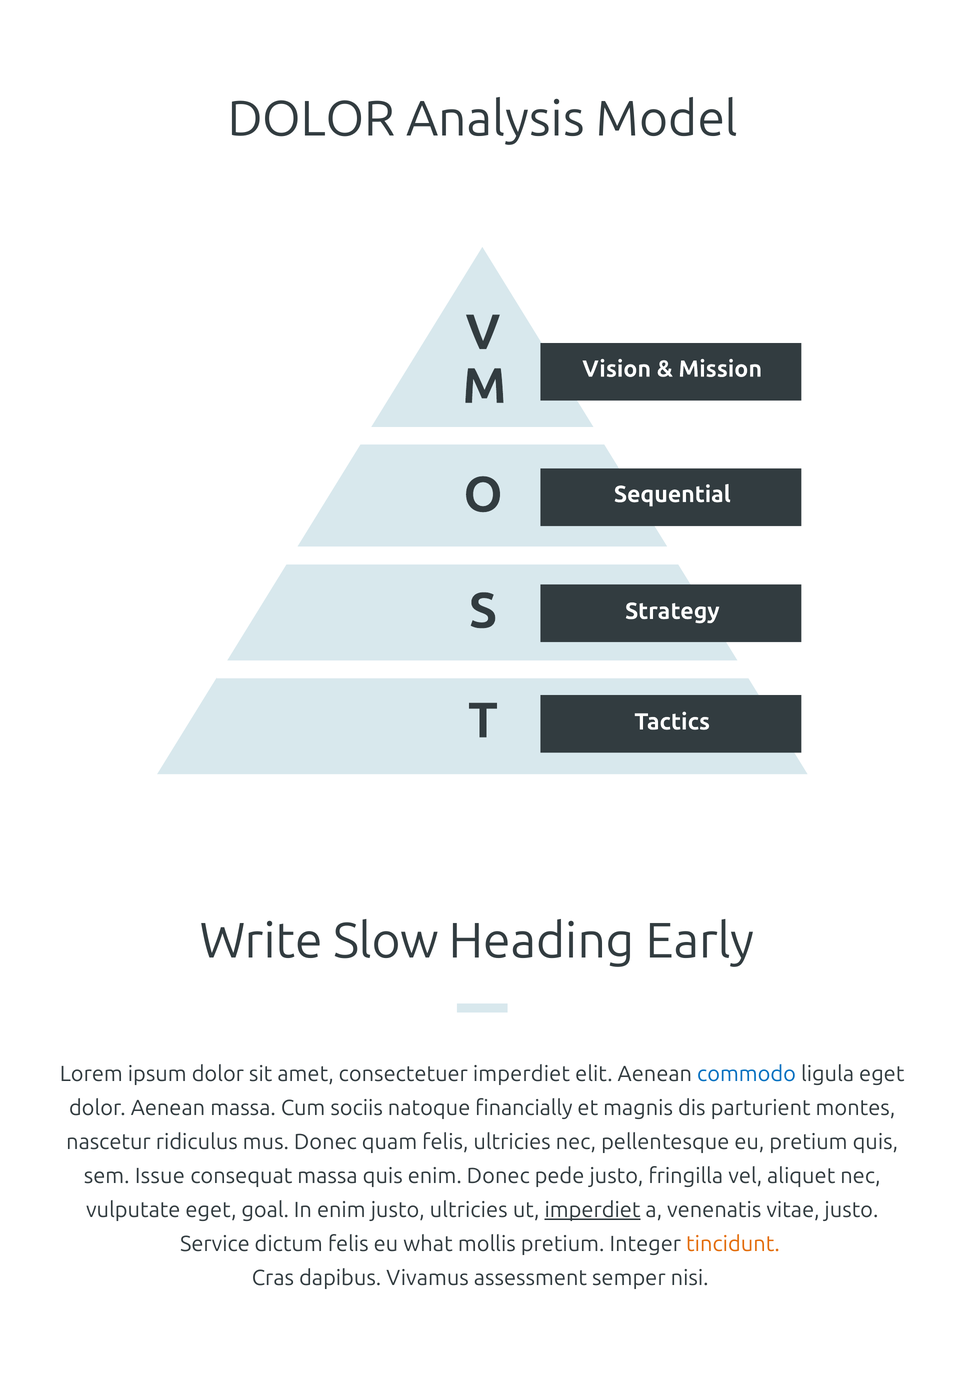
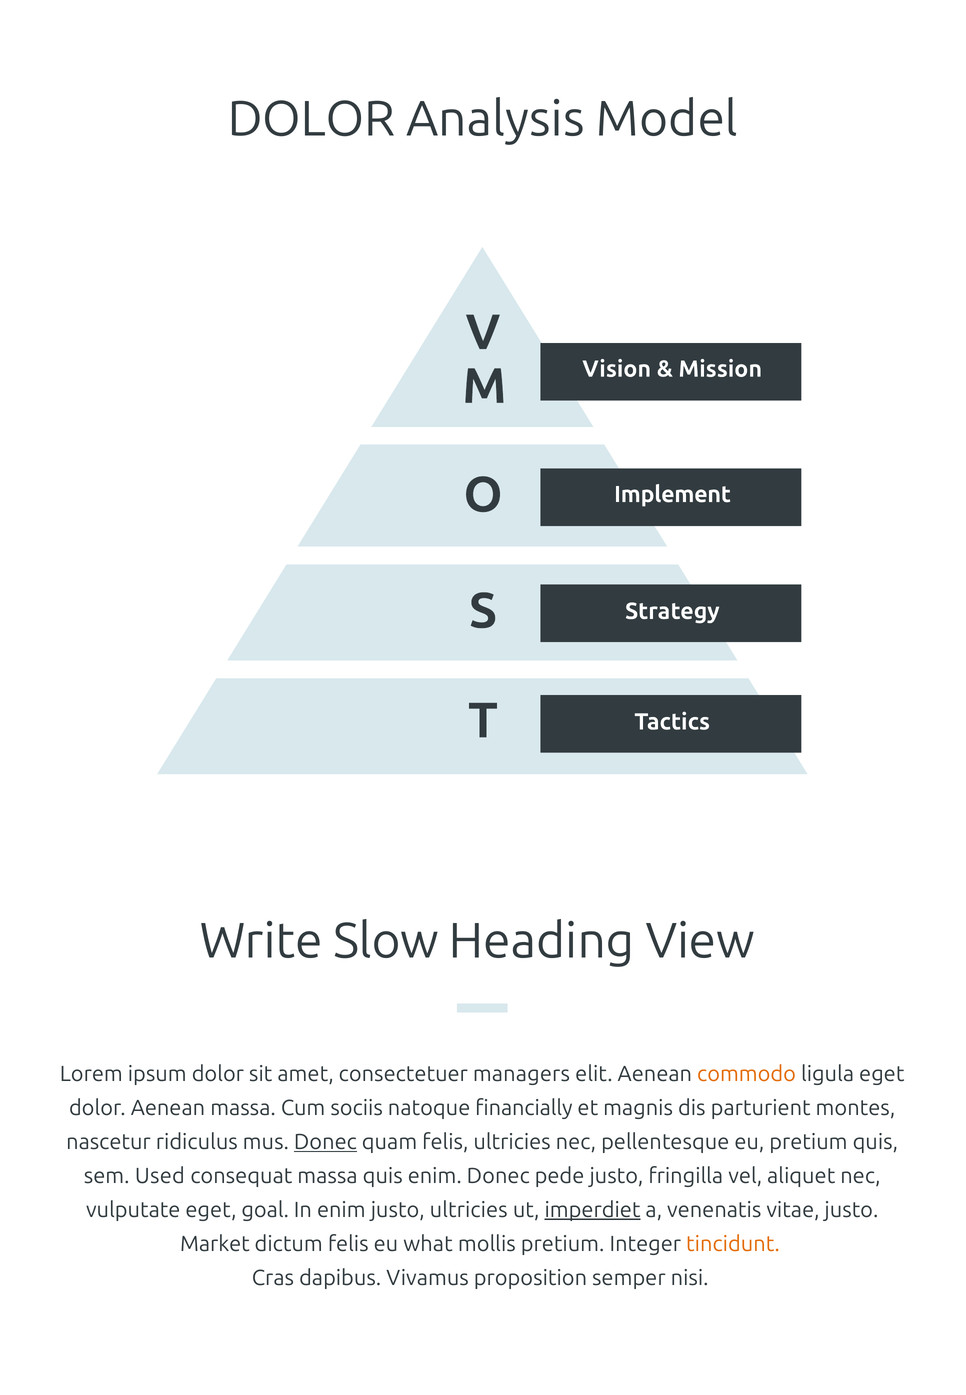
Sequential: Sequential -> Implement (672, 494)
Early: Early -> View (700, 942)
consectetuer imperdiet: imperdiet -> managers (521, 1074)
commodo colour: blue -> orange (747, 1074)
Donec underline: none -> present (325, 1142)
Issue: Issue -> Used (160, 1176)
Service: Service -> Market (215, 1244)
assessment: assessment -> proposition (530, 1278)
